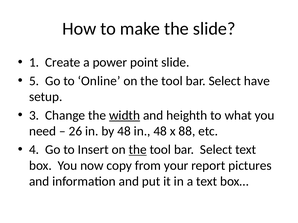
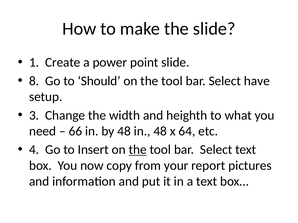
5: 5 -> 8 (34, 81)
Online: Online -> Should (99, 81)
width underline: present -> none (125, 116)
26: 26 -> 66 (75, 131)
88: 88 -> 64 (187, 131)
